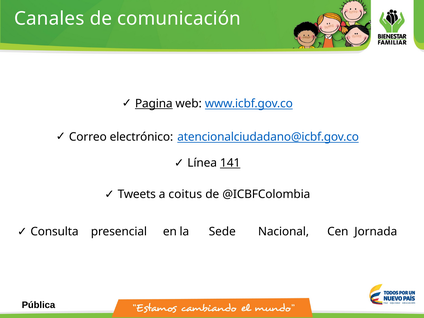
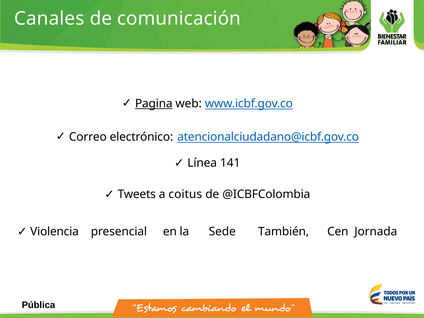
141 underline: present -> none (230, 163)
Consulta: Consulta -> Violencia (55, 232)
Nacional: Nacional -> También (284, 232)
